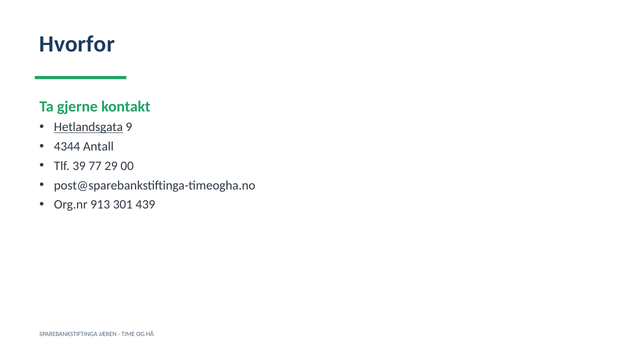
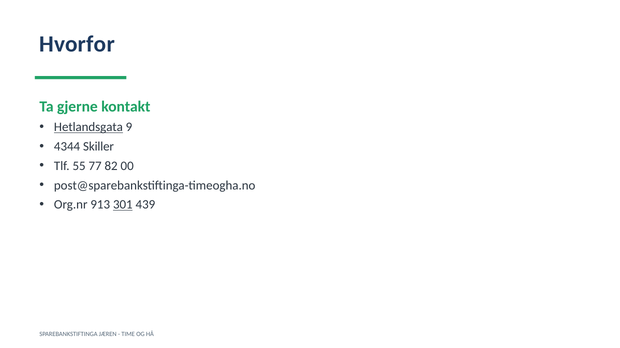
Antall: Antall -> Skiller (99, 147)
39: 39 -> 55 (79, 166)
29: 29 -> 82 (111, 166)
301 underline: none -> present (123, 205)
